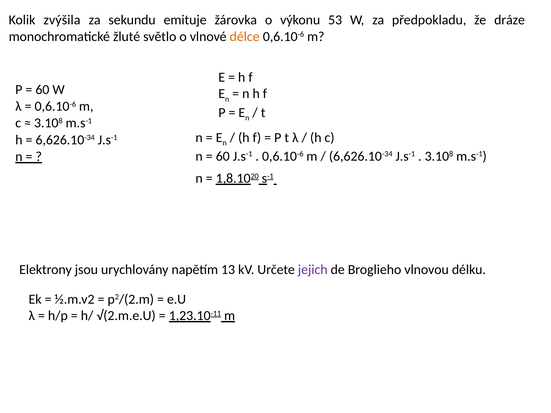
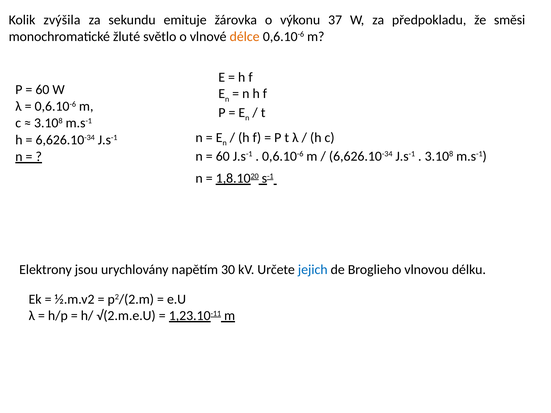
53: 53 -> 37 (335, 20)
dráze: dráze -> směsi (510, 20)
13: 13 -> 30 (228, 270)
jejich colour: purple -> blue (313, 270)
